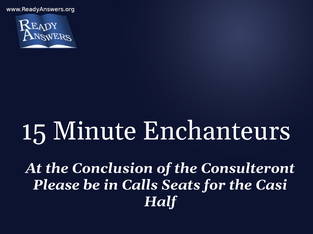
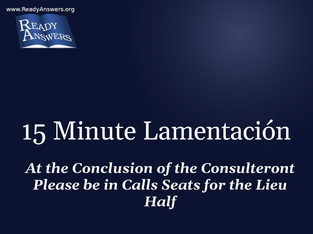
Enchanteurs: Enchanteurs -> Lamentación (217, 132)
Casi: Casi -> Lieu (271, 186)
